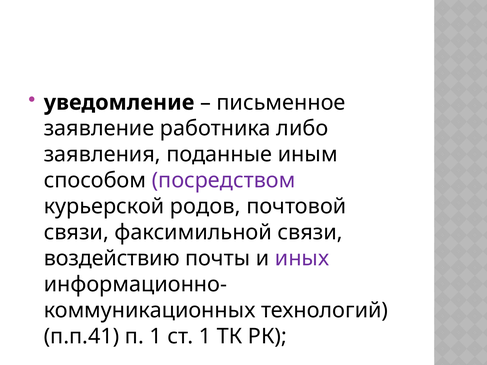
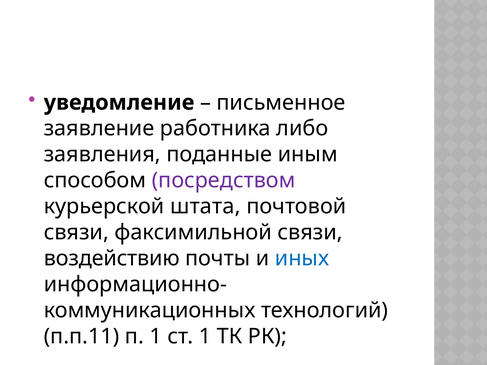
родов: родов -> штата (205, 207)
иных colour: purple -> blue (302, 259)
п.п.41: п.п.41 -> п.п.11 (82, 336)
